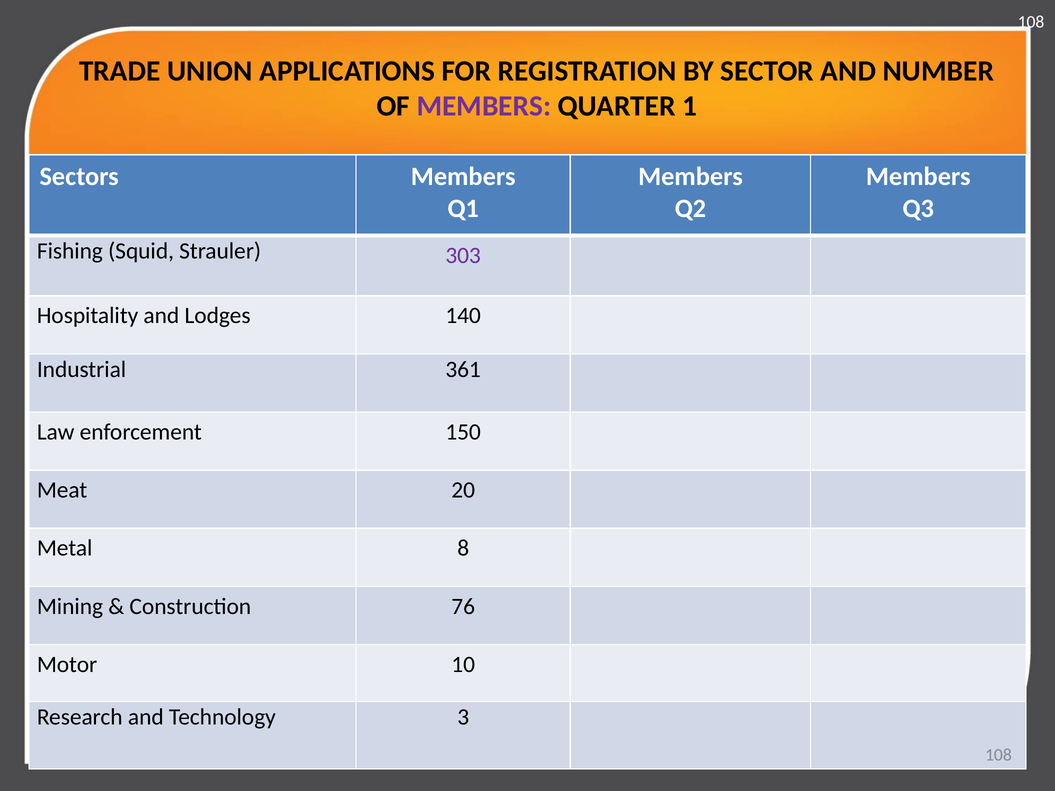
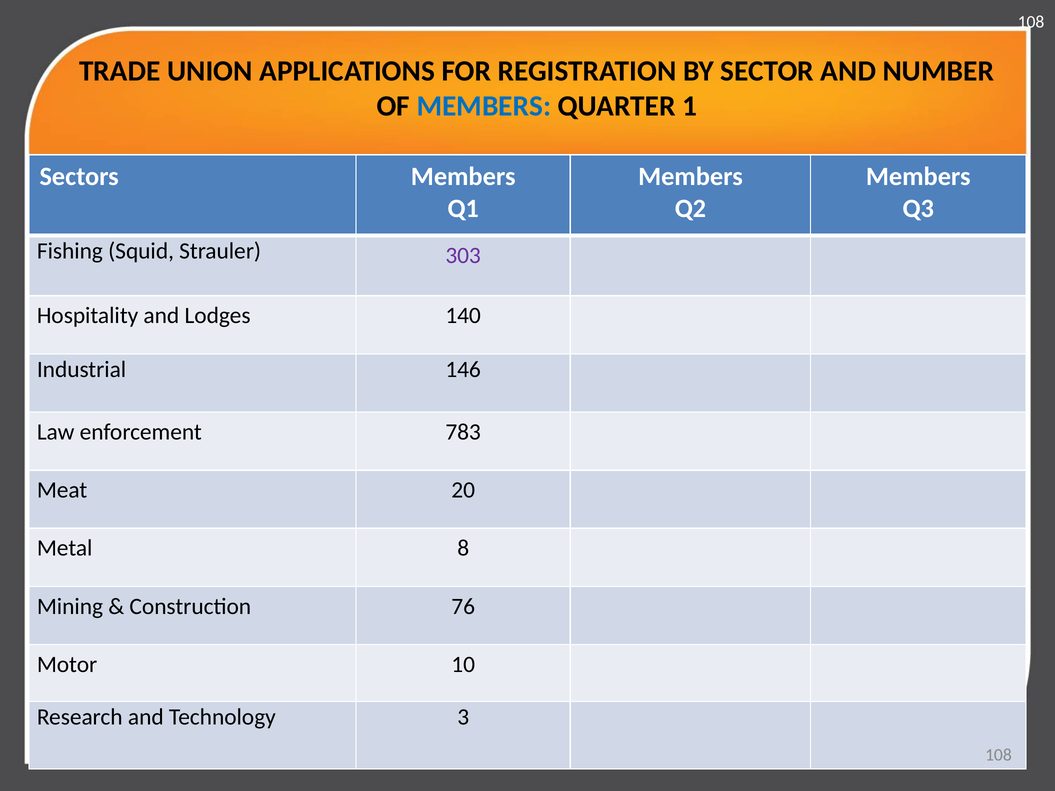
MEMBERS colour: purple -> blue (484, 106)
361: 361 -> 146 (463, 370)
150: 150 -> 783 (463, 432)
